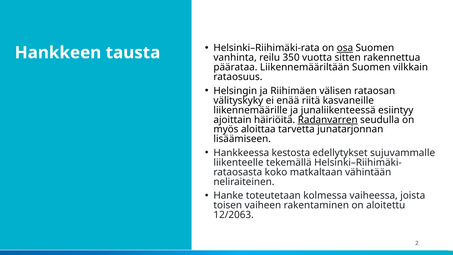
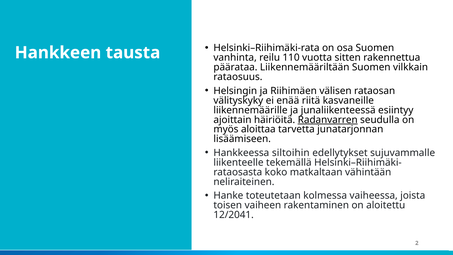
osa underline: present -> none (345, 48)
350: 350 -> 110 (291, 58)
kestosta: kestosta -> siltoihin (291, 153)
12/2063: 12/2063 -> 12/2041 (234, 215)
